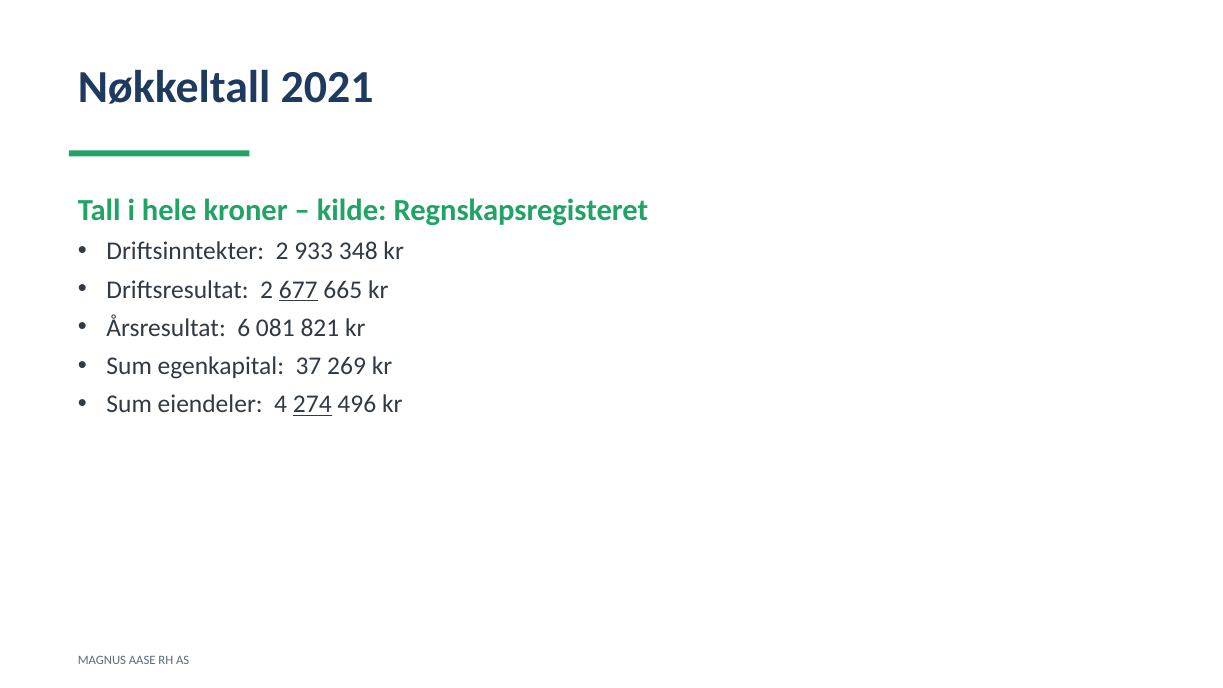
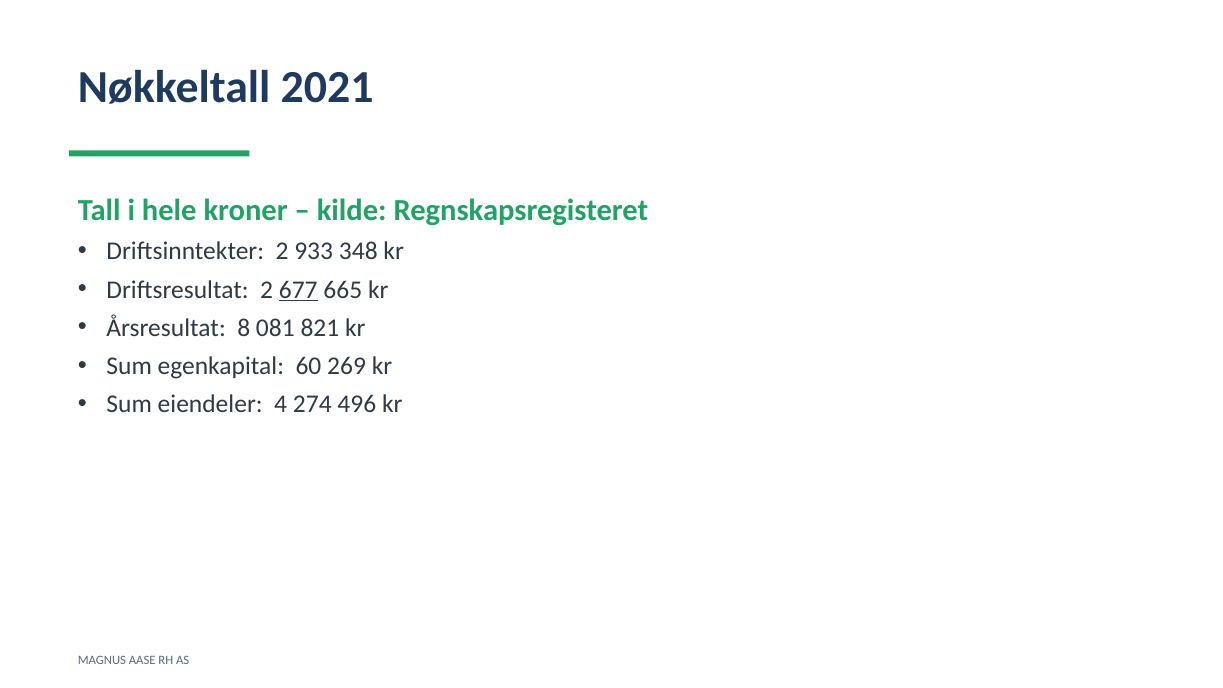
6: 6 -> 8 (244, 328)
37: 37 -> 60 (308, 366)
274 underline: present -> none (312, 404)
